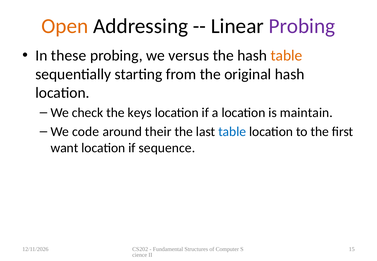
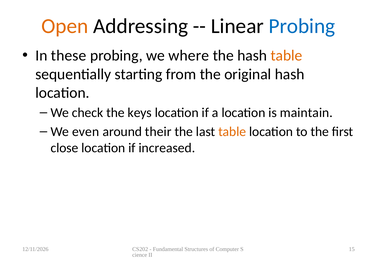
Probing colour: purple -> blue (302, 26)
versus: versus -> where (189, 56)
code: code -> even (86, 132)
table colour: blue -> orange (232, 132)
want: want -> close (64, 148)
sequence: sequence -> increased (167, 148)
